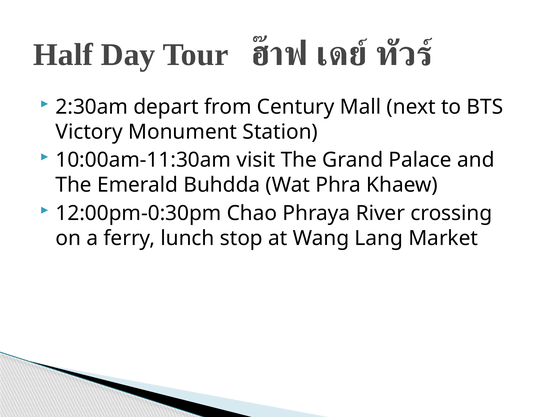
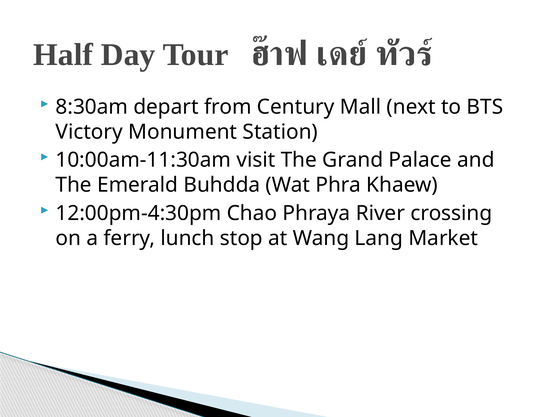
2:30am: 2:30am -> 8:30am (92, 107)
12:00pm-0:30pm: 12:00pm-0:30pm -> 12:00pm-4:30pm (138, 213)
